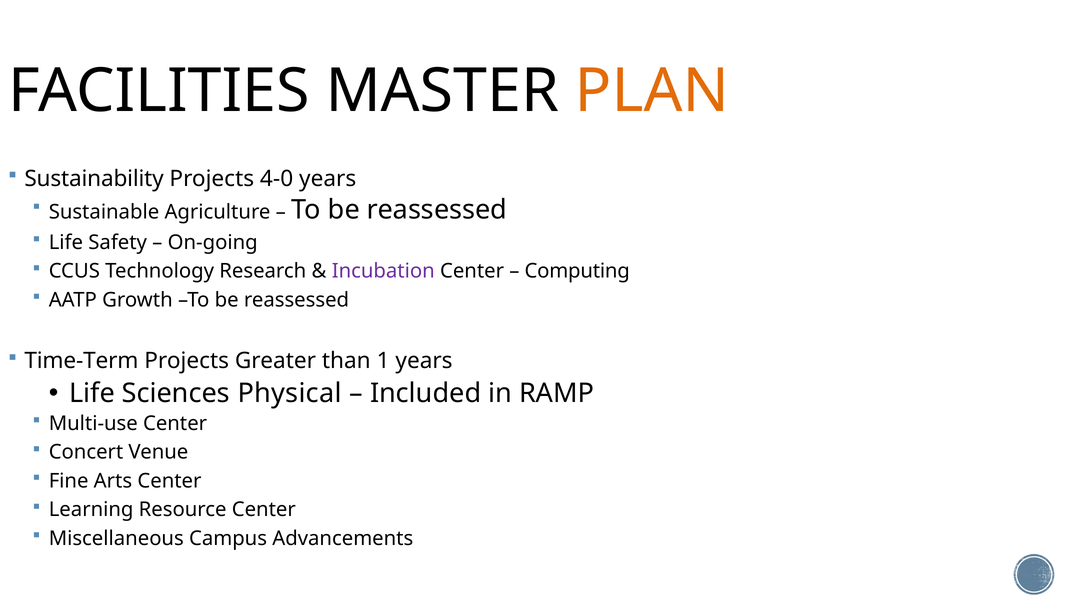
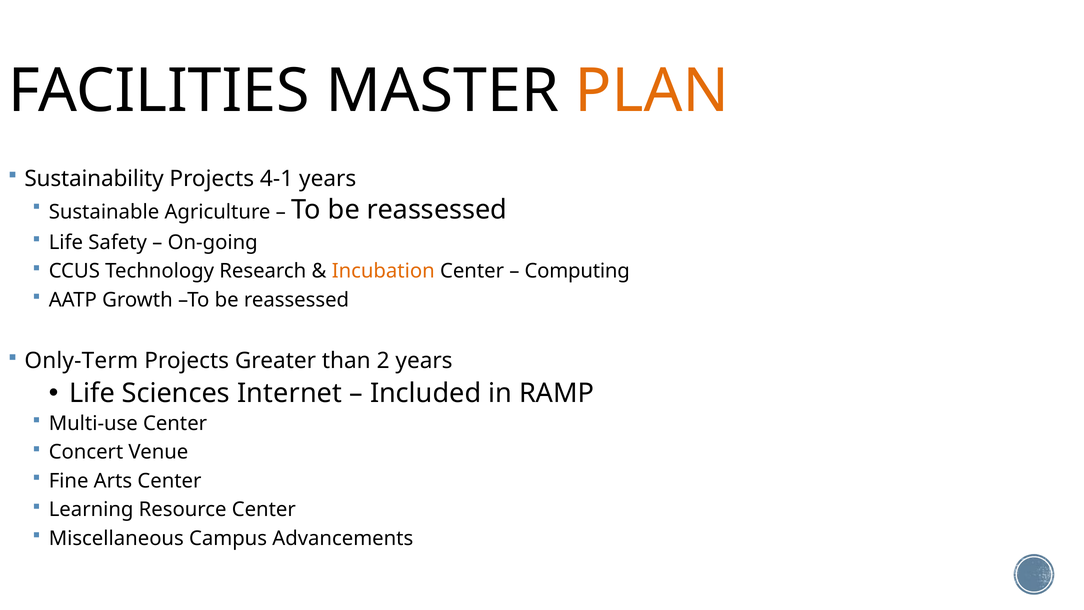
4-0: 4-0 -> 4-1 (277, 178)
Incubation colour: purple -> orange (383, 271)
Time-Term: Time-Term -> Only-Term (81, 361)
1: 1 -> 2 (383, 361)
Physical: Physical -> Internet (290, 393)
